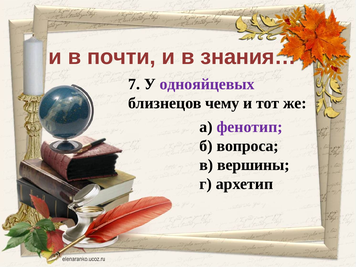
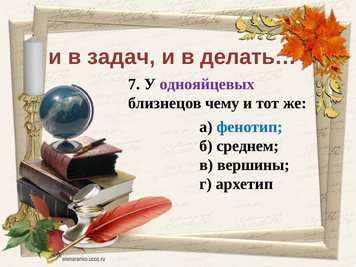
почти: почти -> задач (121, 57)
знания…: знания… -> делать… (248, 57)
фенотип colour: purple -> blue (250, 127)
вопроса: вопроса -> среднем (248, 146)
